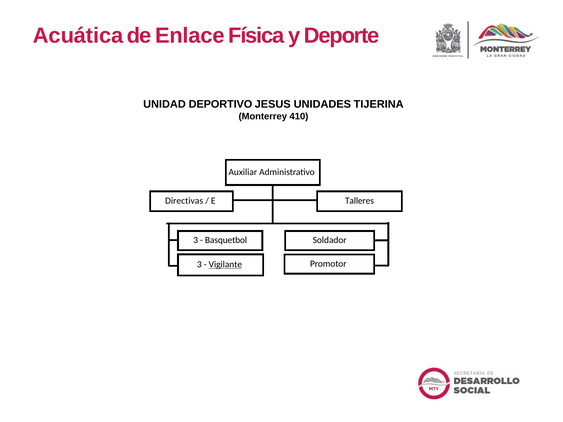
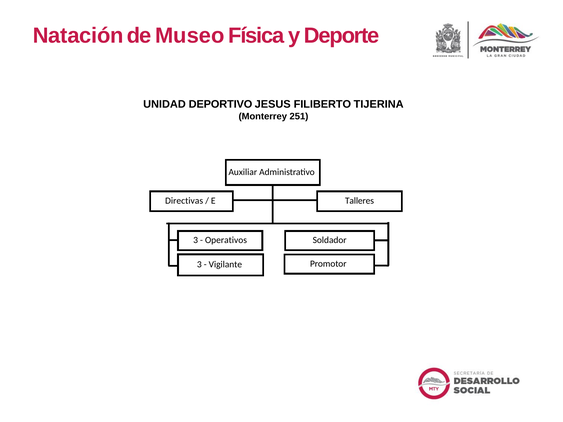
Acuática: Acuática -> Natación (78, 36)
Enlace: Enlace -> Museo (190, 36)
UNIDADES: UNIDADES -> FILIBERTO (322, 104)
410: 410 -> 251 (299, 116)
Basquetbol: Basquetbol -> Operativos (226, 240)
Vigilante underline: present -> none (225, 265)
